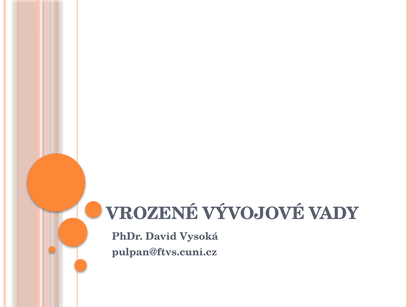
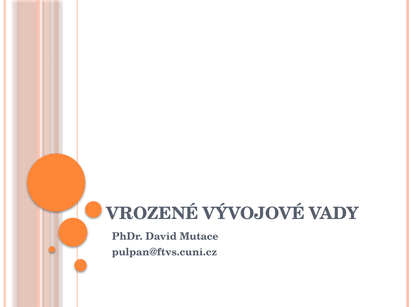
Vysoká: Vysoká -> Mutace (199, 236)
